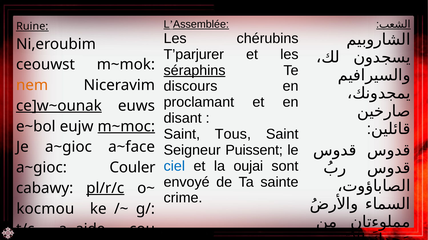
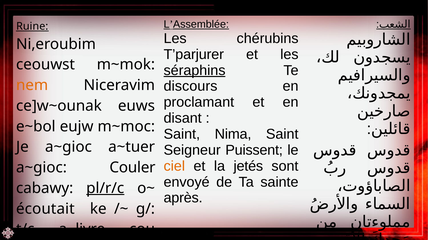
ce]w~ounak underline: present -> none (59, 106)
m~moc underline: present -> none (126, 127)
Tous: Tous -> Nima (233, 135)
a~face: a~face -> a~tuer (132, 147)
ciel colour: blue -> orange (174, 167)
oujai: oujai -> jetés (248, 167)
crime: crime -> après (183, 199)
kocmou: kocmou -> écoutait (45, 209)
a~aide: a~aide -> a~livre (82, 230)
